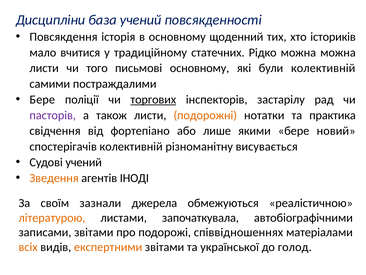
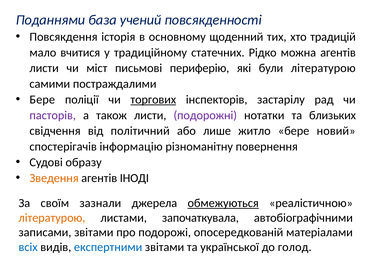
Дисципліни: Дисципліни -> Поданнями (51, 20)
істориків: істориків -> традицій (333, 37)
можна можна: можна -> агентів (338, 52)
того: того -> міст (97, 68)
письмові основному: основному -> периферію (200, 68)
були колективній: колективній -> літературою (323, 68)
подорожні colour: orange -> purple (205, 115)
практика: практика -> близьких (333, 115)
фортепіано: фортепіано -> політичний (140, 131)
якими: якими -> житло (254, 131)
спостерігачів колективній: колективній -> інформацію (131, 146)
висувається: висувається -> повернення (267, 146)
Судові учений: учений -> образу (84, 162)
обмежуються underline: none -> present (223, 203)
співвідношеннях: співвідношеннях -> опосередкованій (239, 232)
всіх colour: orange -> blue (28, 247)
експертними colour: orange -> blue (108, 247)
